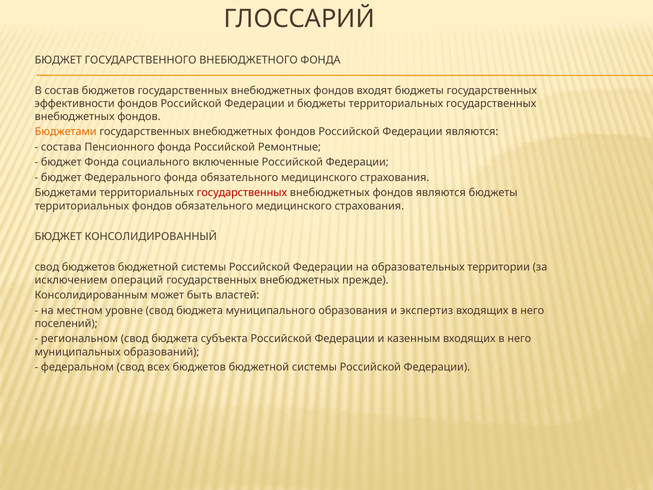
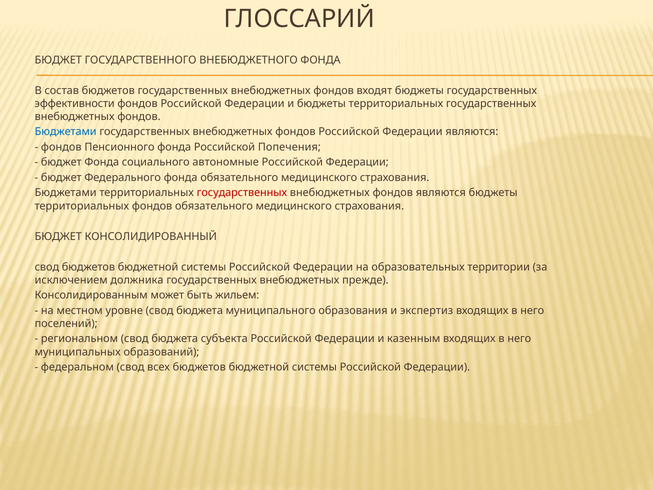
Бюджетами colour: orange -> blue (66, 132)
состава: состава -> фондов (61, 147)
Ремонтные: Ремонтные -> Попечения (289, 147)
включенные: включенные -> автономные (226, 162)
операций: операций -> должника (137, 280)
властей: властей -> жильем (237, 295)
